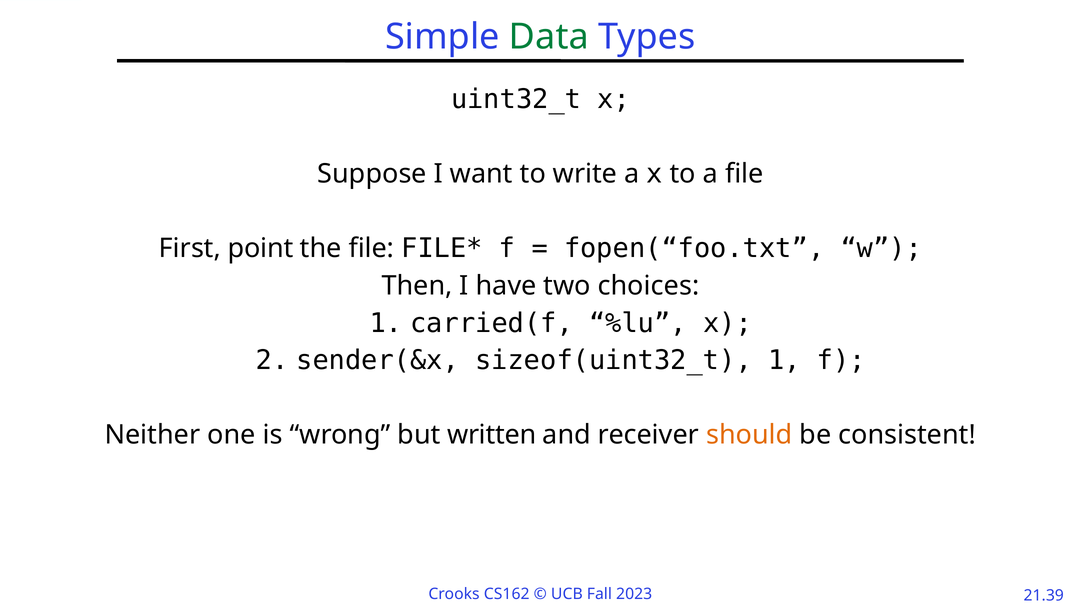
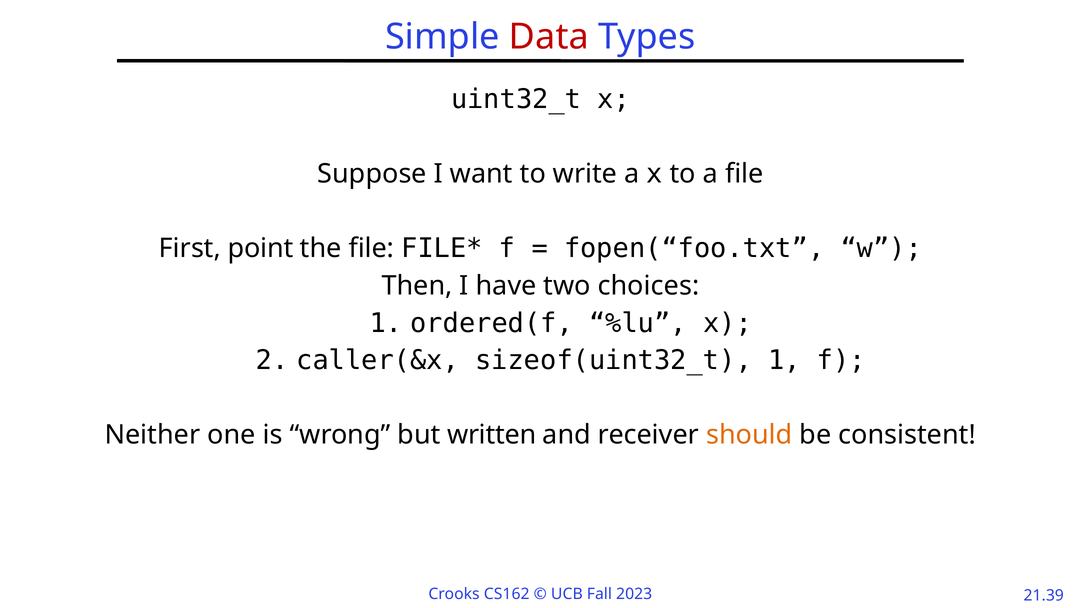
Data colour: green -> red (549, 37)
carried(f: carried(f -> ordered(f (492, 323)
sender(&x: sender(&x -> caller(&x (378, 360)
